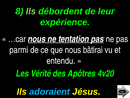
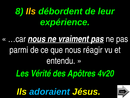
Ils colour: light green -> yellow (31, 11)
tentation: tentation -> vraiment (74, 39)
bâtirai: bâtirai -> réagir (93, 50)
